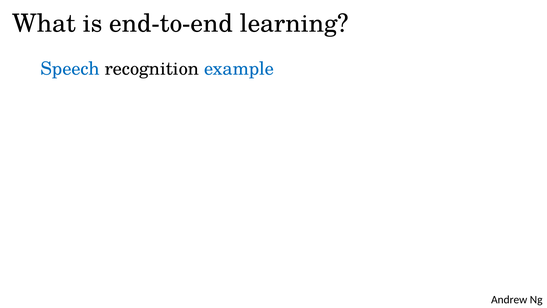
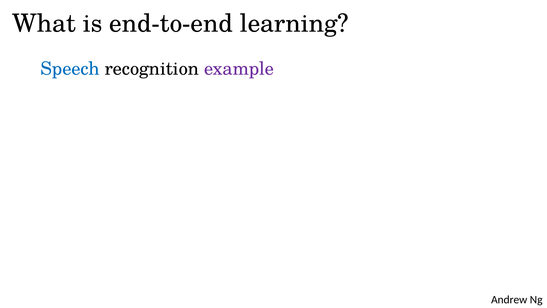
example colour: blue -> purple (239, 69)
